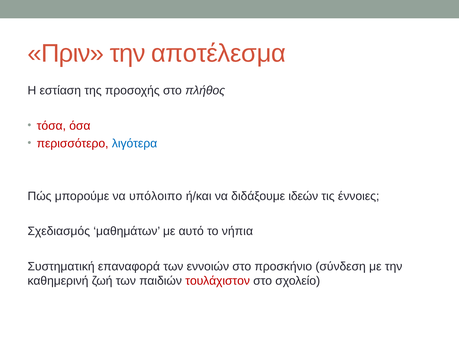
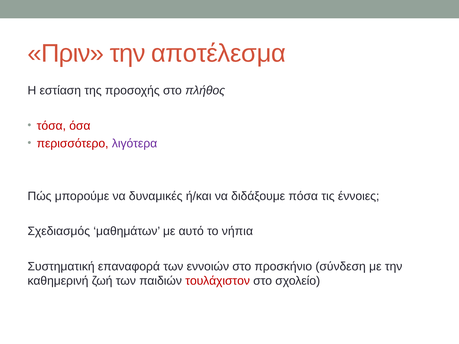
λιγότερα colour: blue -> purple (135, 143)
υπόλοιπο: υπόλοιπο -> δυναμικές (156, 196)
ιδεών: ιδεών -> πόσα (303, 196)
